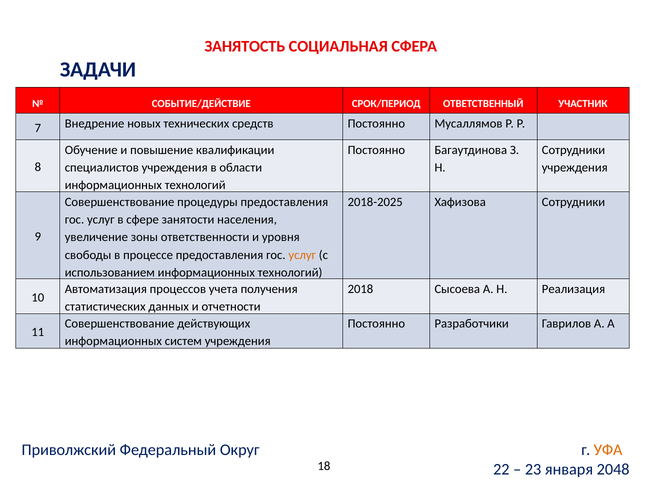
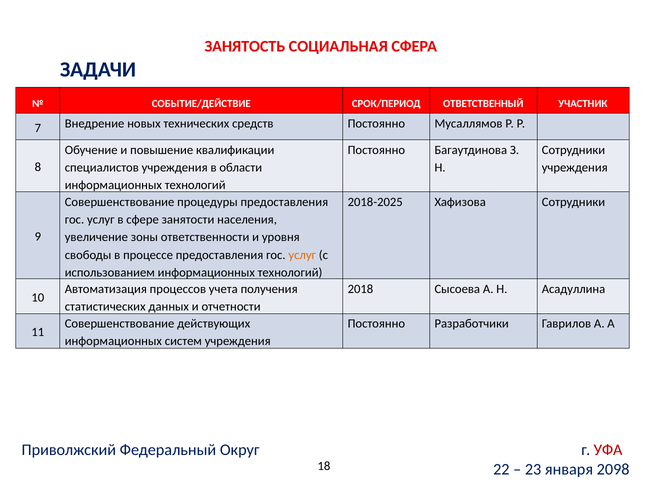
Реализация: Реализация -> Асадуллина (574, 289)
УФА colour: orange -> red (608, 451)
2048: 2048 -> 2098 (613, 470)
